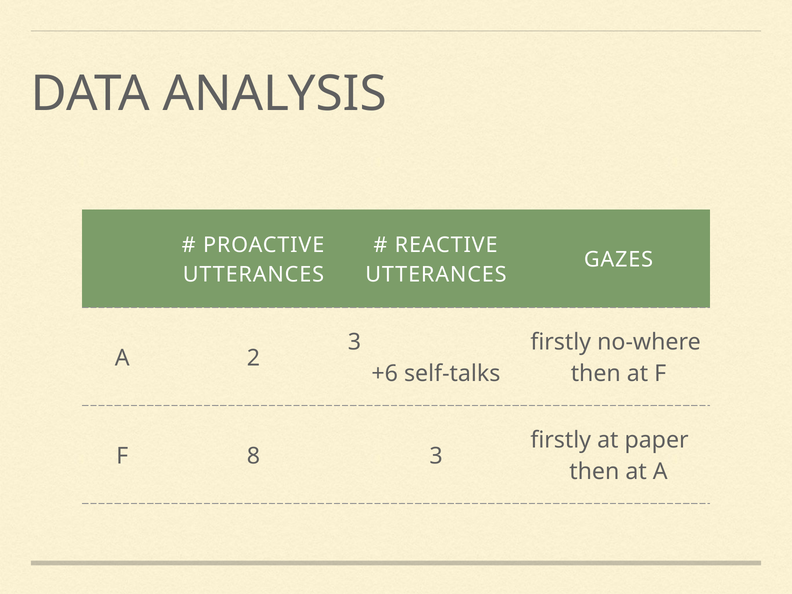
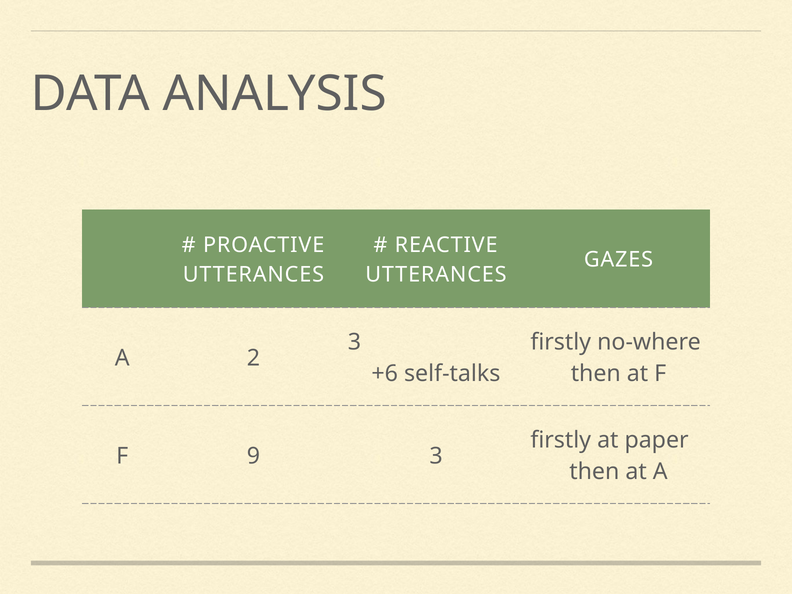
8: 8 -> 9 (254, 456)
